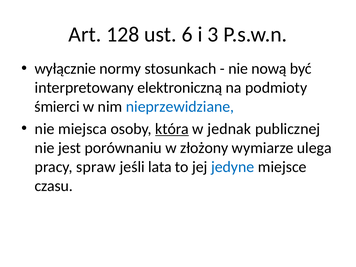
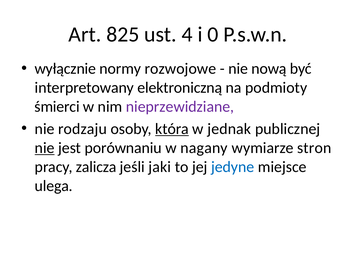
128: 128 -> 825 (123, 34)
6: 6 -> 4 (187, 34)
3: 3 -> 0 (213, 34)
stosunkach: stosunkach -> rozwojowe (180, 69)
nieprzewidziane colour: blue -> purple (180, 107)
miejsca: miejsca -> rodzaju (82, 129)
nie underline: none -> present (45, 148)
złożony: złożony -> nagany (204, 148)
ulega: ulega -> stron (314, 148)
spraw: spraw -> zalicza (96, 167)
lata: lata -> jaki (160, 167)
czasu: czasu -> ulega (54, 186)
